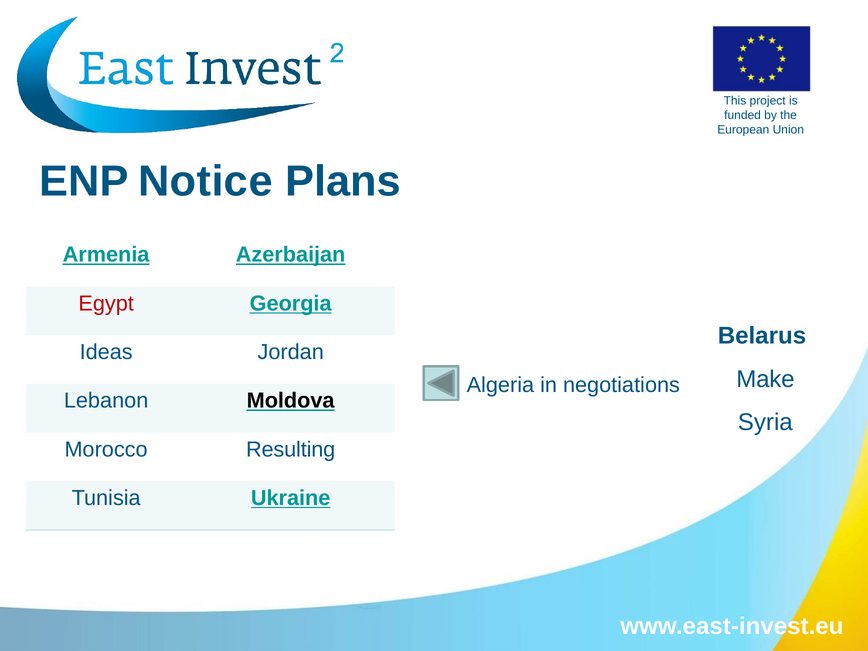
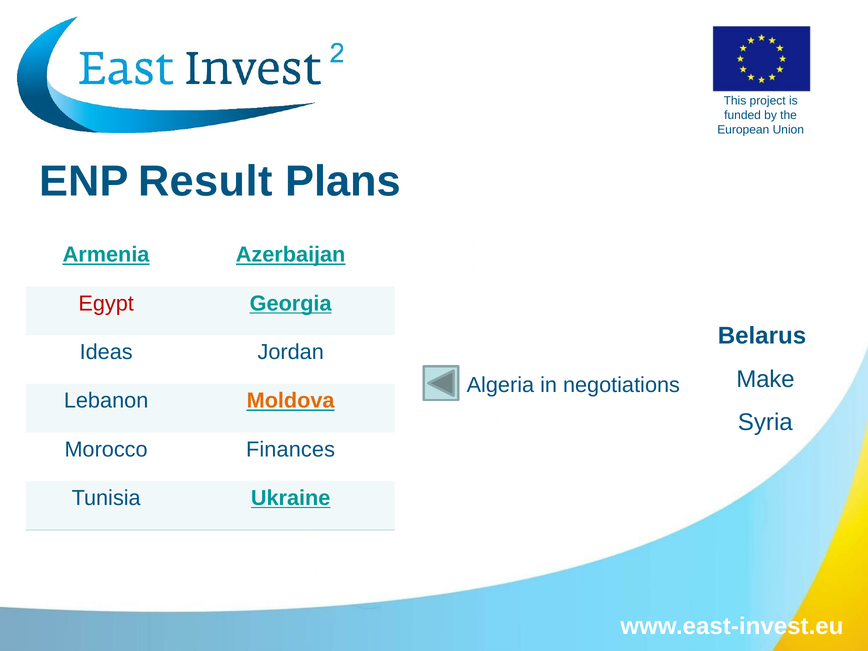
Notice: Notice -> Result (205, 182)
Moldova colour: black -> orange (291, 401)
Resulting: Resulting -> Finances (291, 449)
